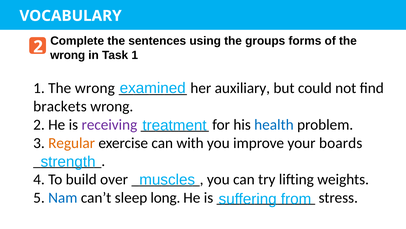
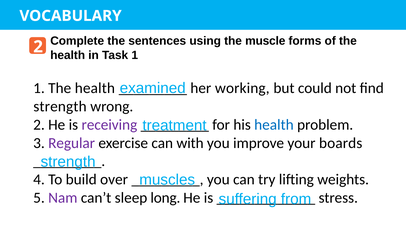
groups: groups -> muscle (265, 41)
wrong: wrong -> health (68, 55)
1 The wrong: wrong -> health (95, 88)
auxiliary: auxiliary -> working (242, 88)
brackets: brackets -> strength (60, 106)
Regular colour: orange -> purple (72, 143)
Nam colour: blue -> purple (63, 197)
